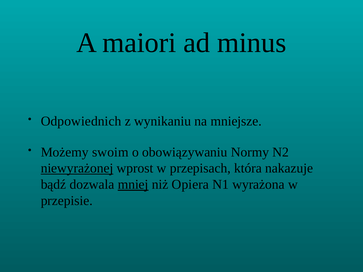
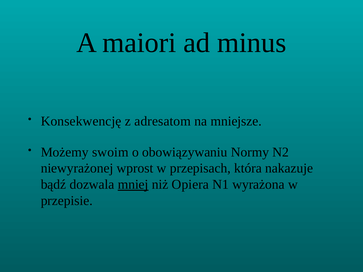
Odpowiednich: Odpowiednich -> Konsekwencję (81, 121)
wynikaniu: wynikaniu -> adresatom (163, 121)
niewyrażonej underline: present -> none (77, 168)
